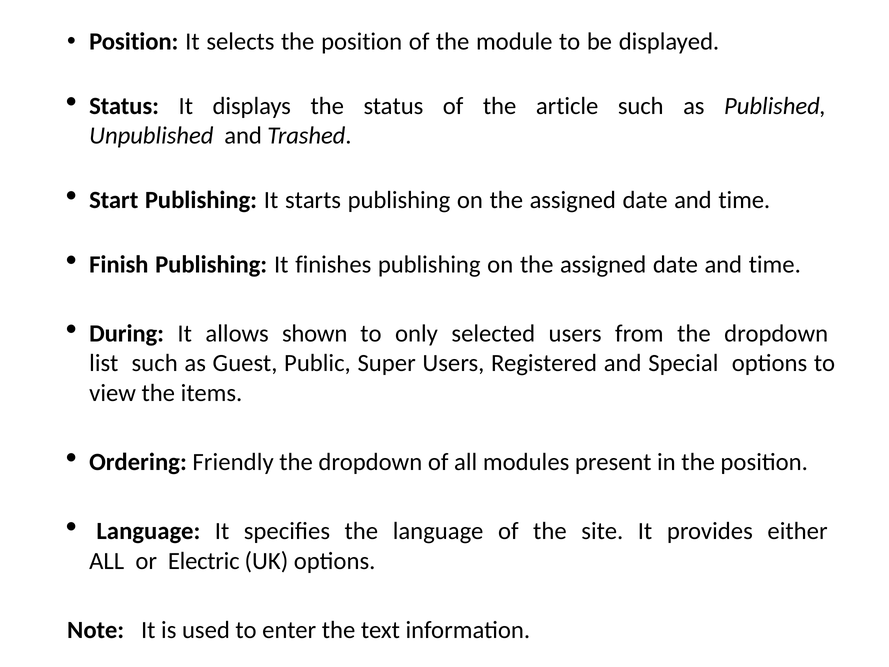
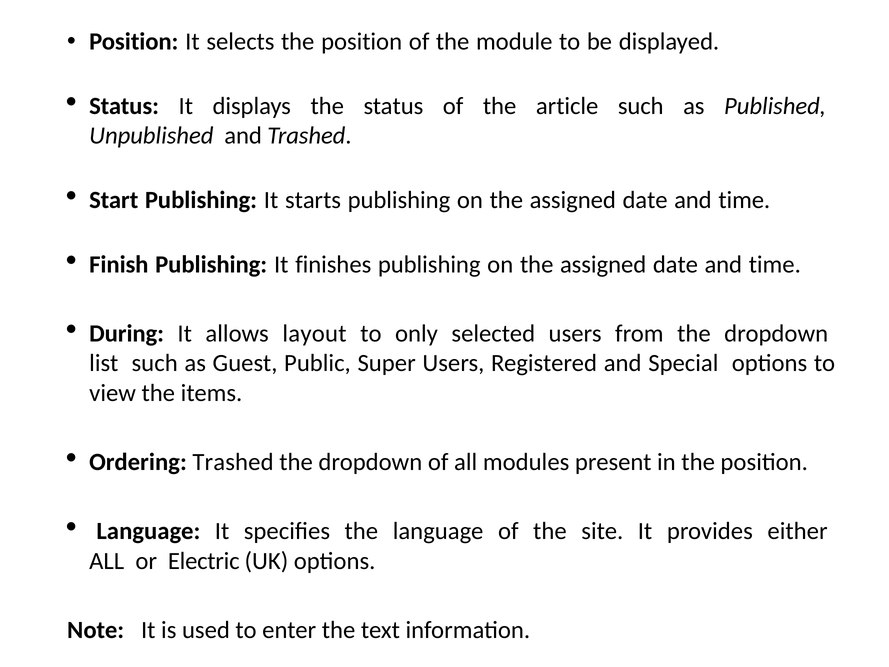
shown: shown -> layout (314, 333)
Ordering Friendly: Friendly -> Trashed (233, 462)
